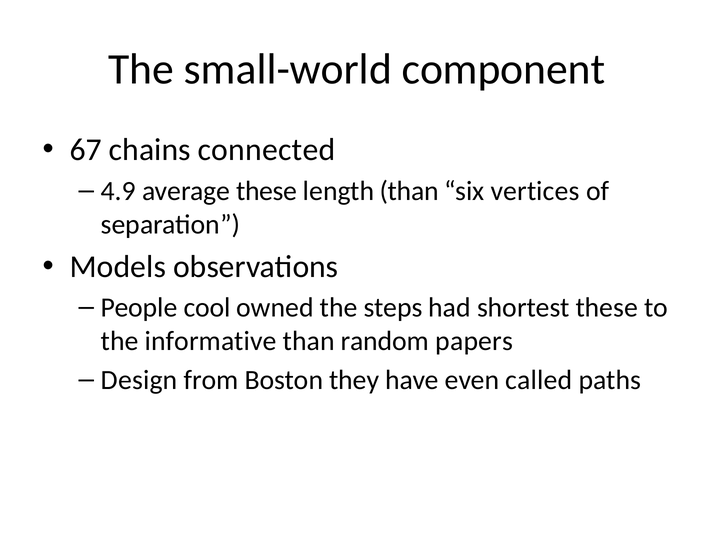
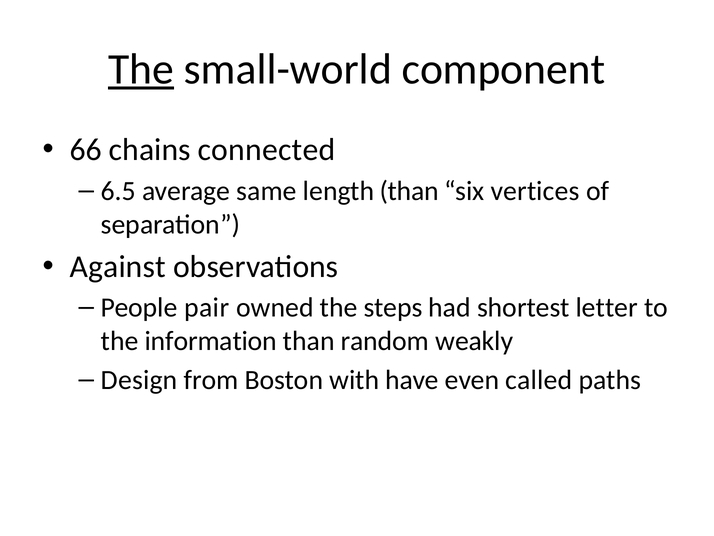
The underline: none -> present (141, 69)
67: 67 -> 66 (86, 150)
4.9: 4.9 -> 6.5 (118, 191)
average these: these -> same (266, 191)
Models: Models -> Against (118, 266)
cool: cool -> pair (207, 307)
shortest these: these -> letter (607, 307)
informative: informative -> information (211, 341)
papers: papers -> weakly (474, 341)
they: they -> with (354, 380)
